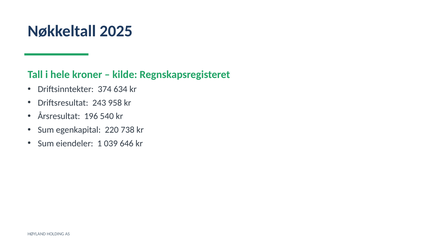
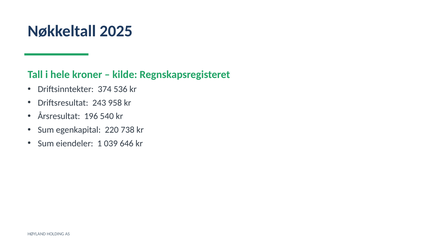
634: 634 -> 536 (120, 89)
